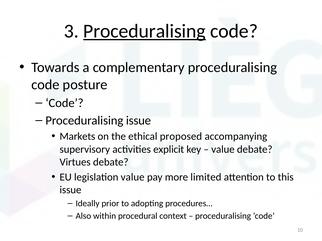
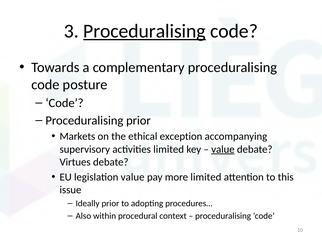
Proceduralising issue: issue -> prior (138, 121)
proposed: proposed -> exception (181, 137)
activities explicit: explicit -> limited (169, 150)
value underline: none -> present (223, 150)
